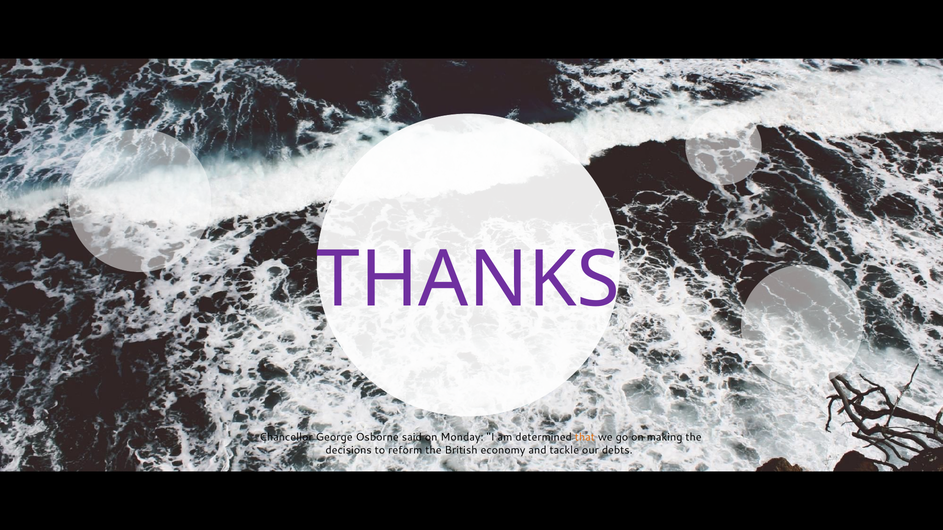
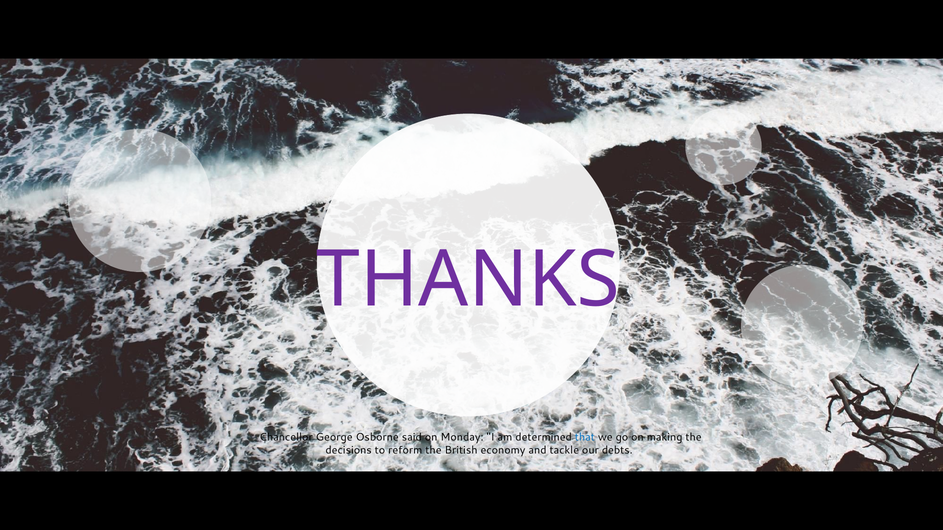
that colour: orange -> blue (585, 438)
